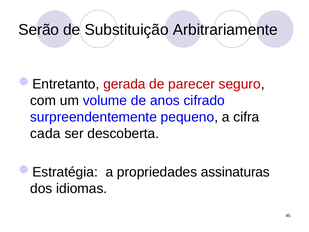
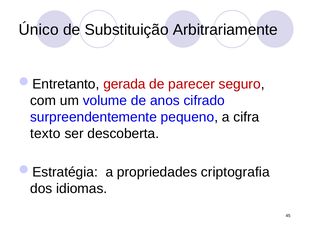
Serão: Serão -> Único (39, 30)
cada: cada -> texto (45, 134)
assinaturas: assinaturas -> criptografia (235, 172)
